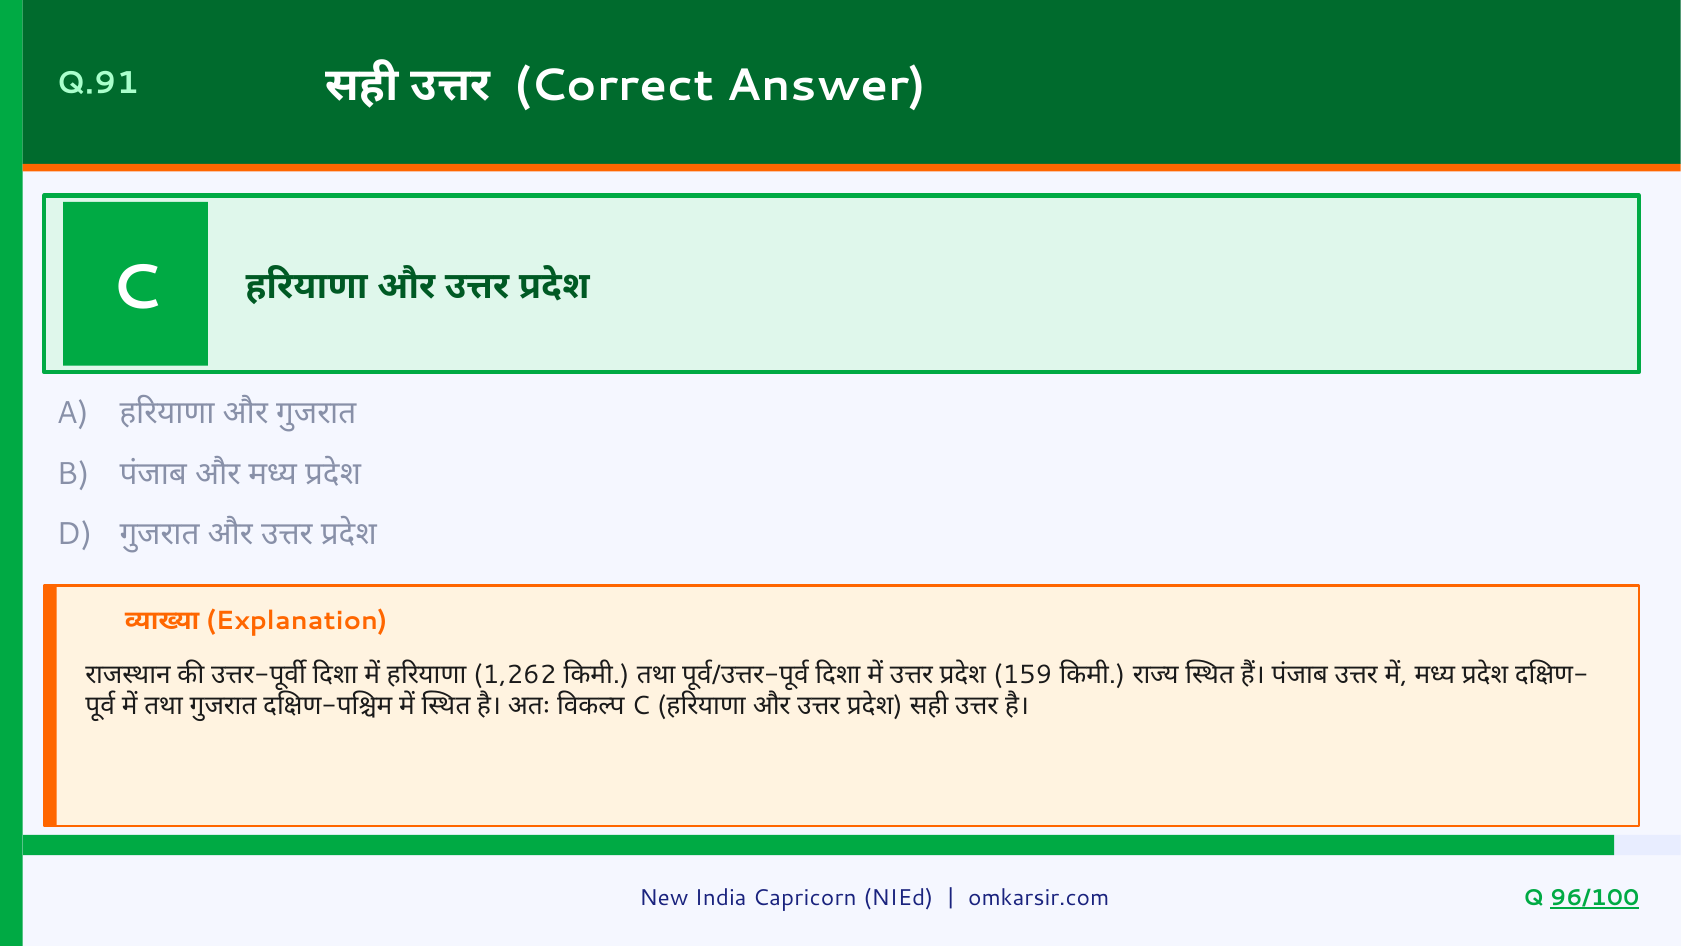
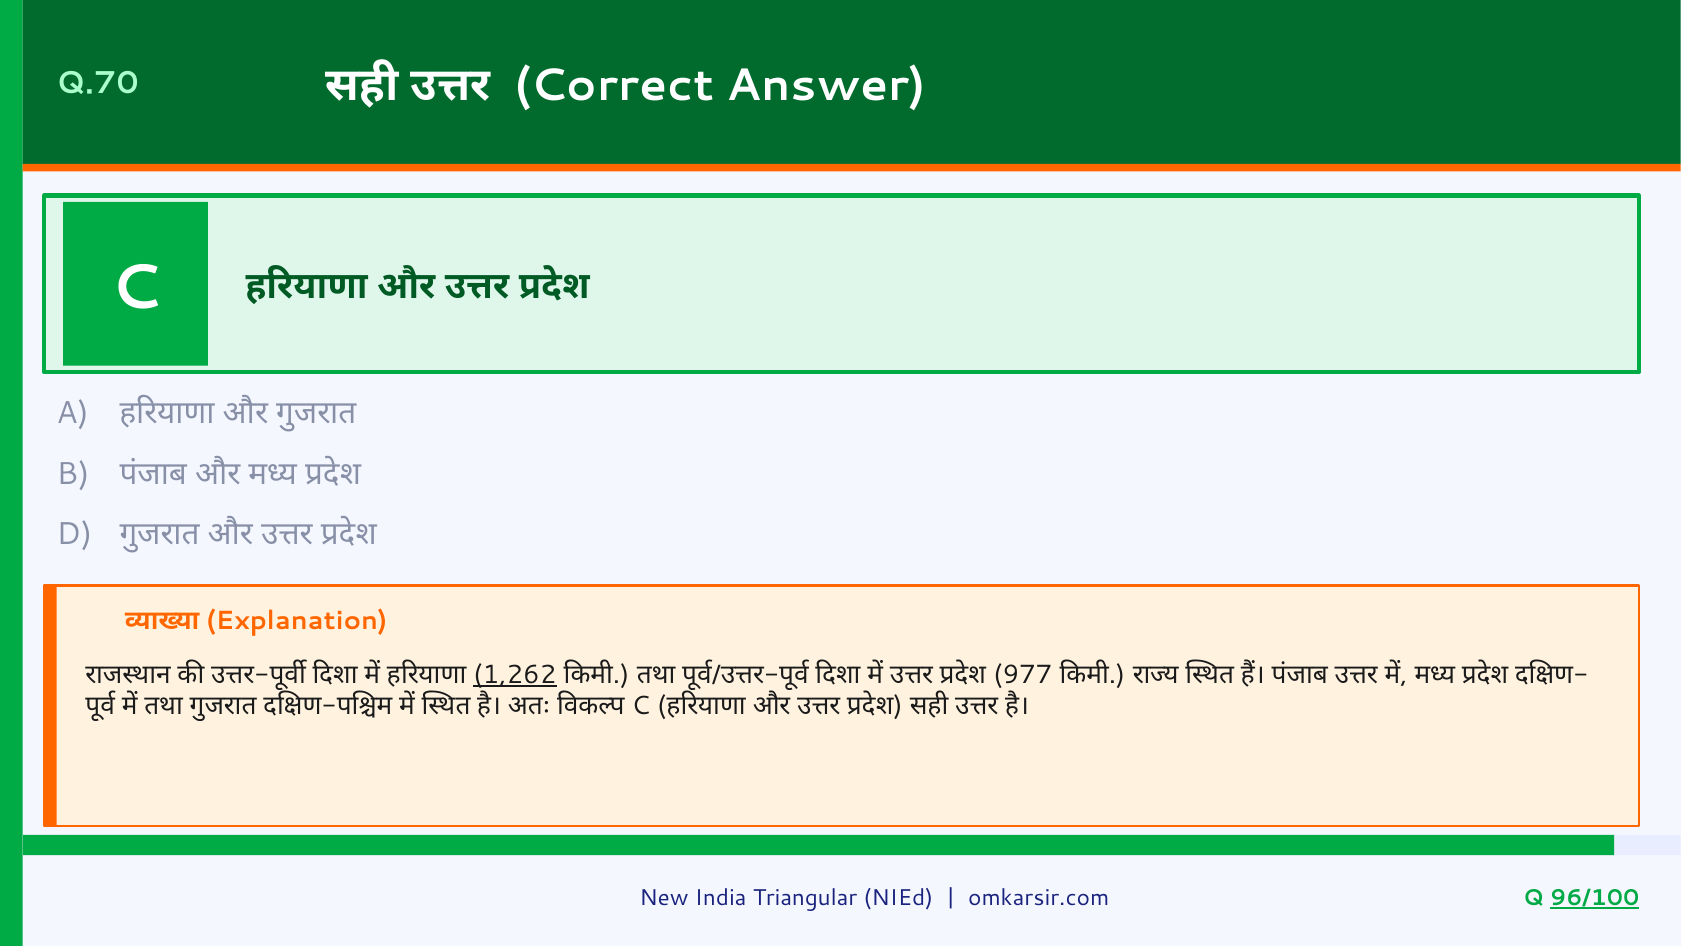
Q.91: Q.91 -> Q.70 (98, 83)
1,262 underline: none -> present (515, 674)
159: 159 -> 977 (1023, 674)
Capricorn: Capricorn -> Triangular (805, 898)
